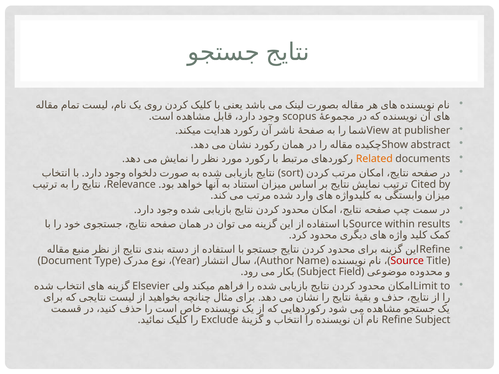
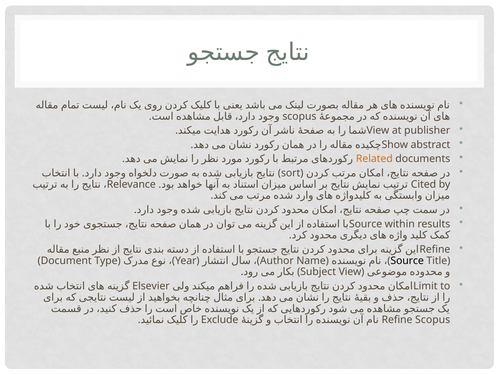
Source colour: red -> black (407, 261)
Subject Field: Field -> View (350, 272)
Refine Subject: Subject -> Scopus (433, 320)
